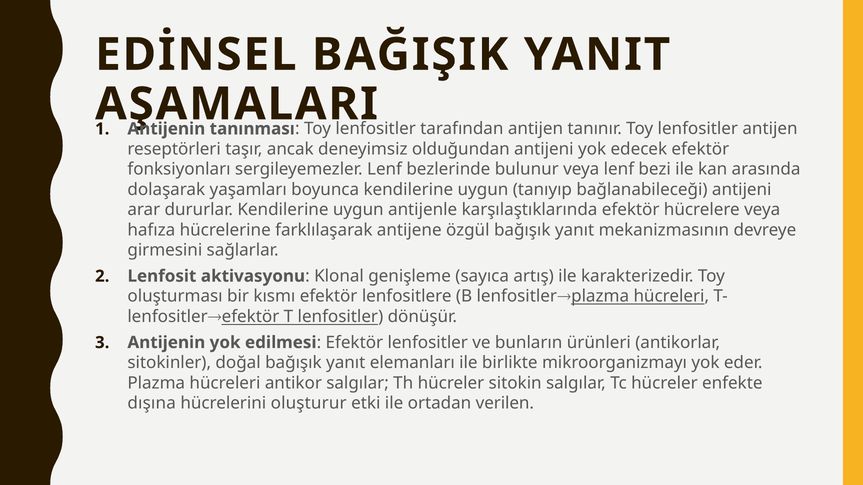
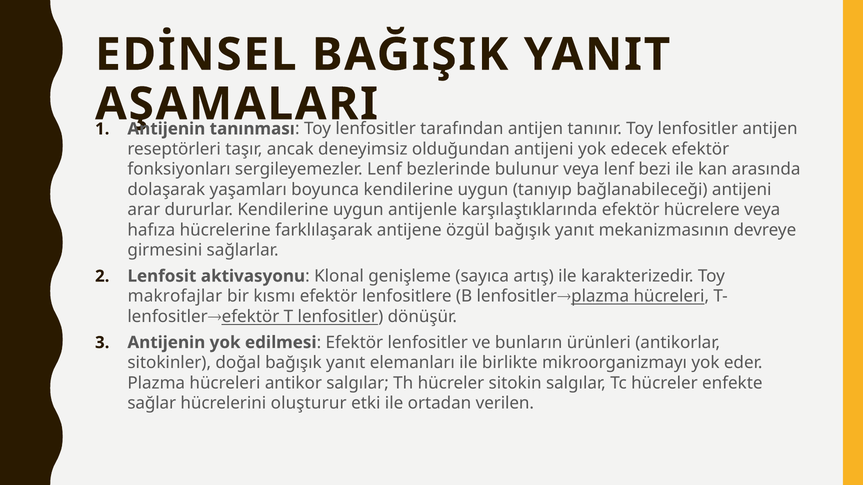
oluşturması: oluşturması -> makrofajlar (175, 297)
dışına: dışına -> sağlar (152, 404)
